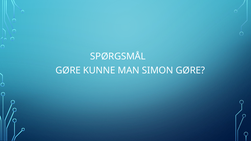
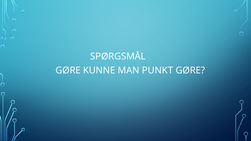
SIMON: SIMON -> PUNKT (158, 71)
